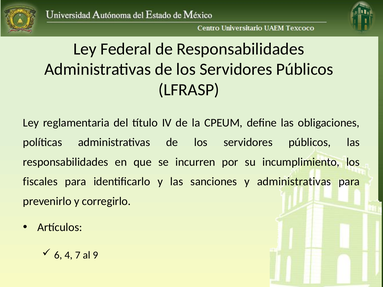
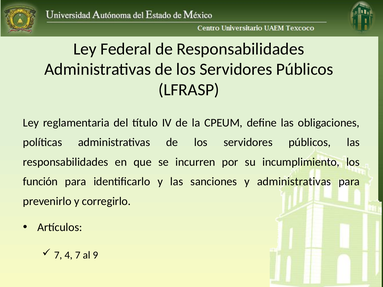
fiscales: fiscales -> función (40, 182)
6: 6 -> 7 (58, 255)
